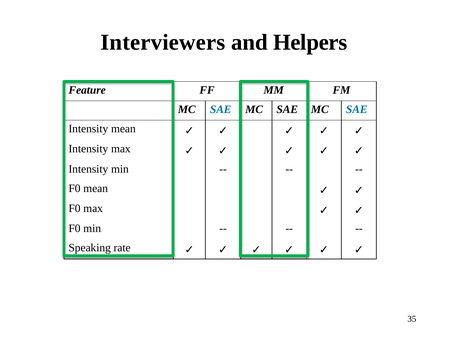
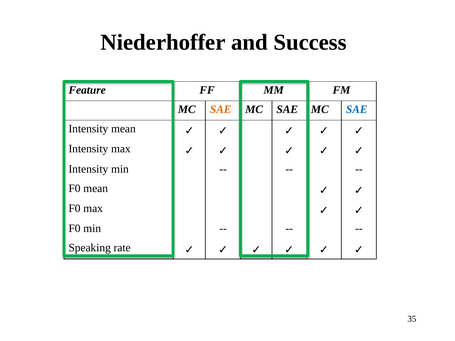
Interviewers: Interviewers -> Niederhoffer (163, 42)
Helpers: Helpers -> Success (310, 42)
SAE colour: blue -> orange (221, 110)
